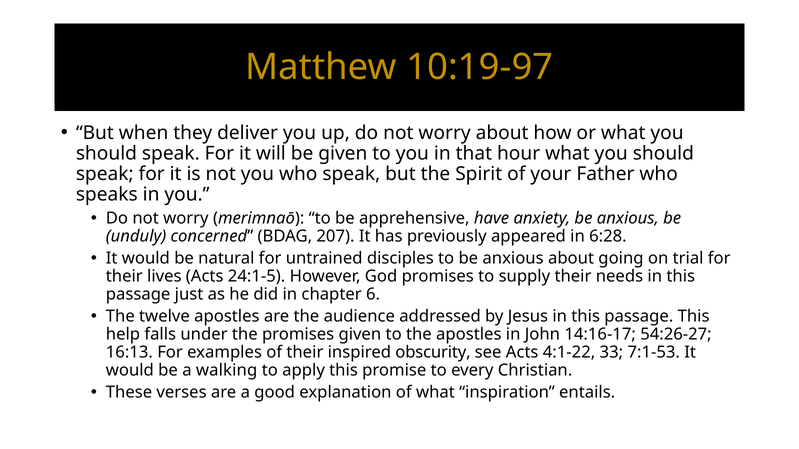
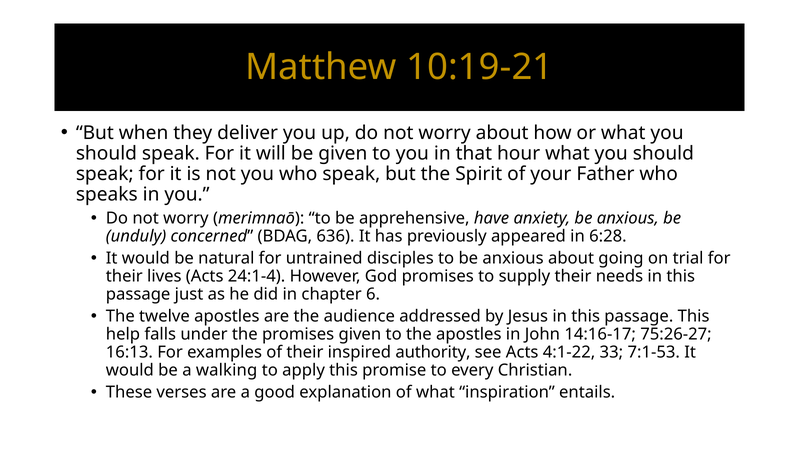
10:19-97: 10:19-97 -> 10:19-21 (480, 67)
207: 207 -> 636 (336, 236)
24:1-5: 24:1-5 -> 24:1-4 (257, 276)
54:26-27: 54:26-27 -> 75:26-27 (676, 335)
obscurity: obscurity -> authority (433, 352)
